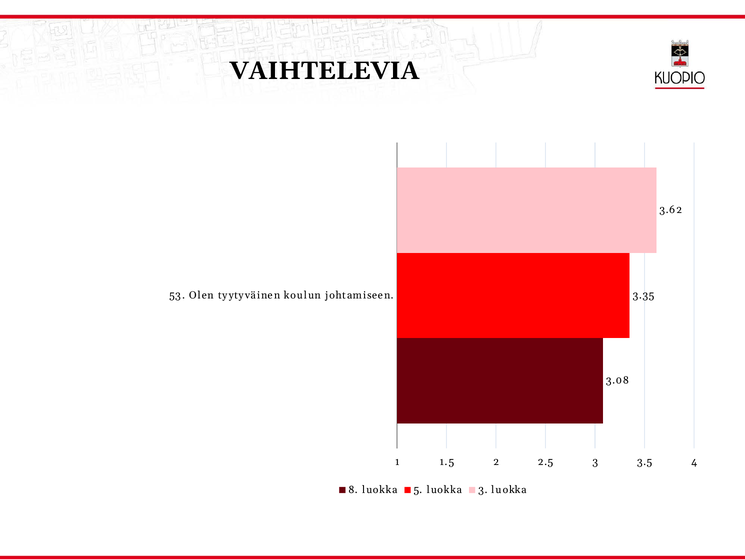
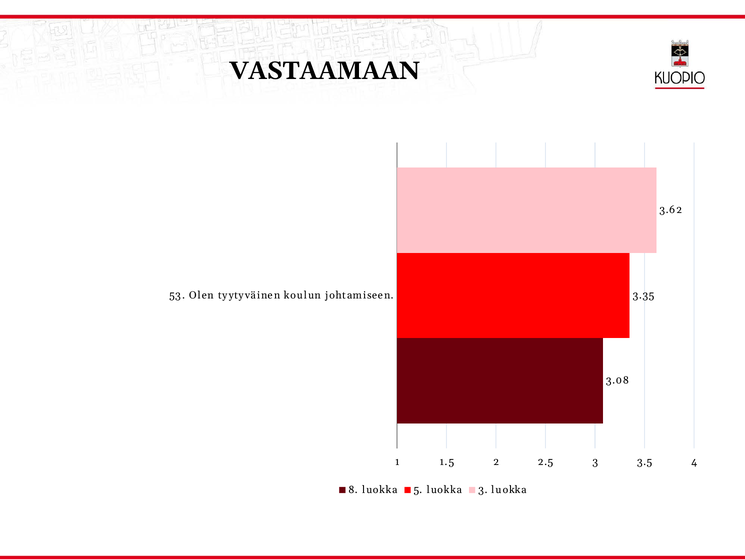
VAIHTELEVIA: VAIHTELEVIA -> VASTAAMAAN (325, 71)
